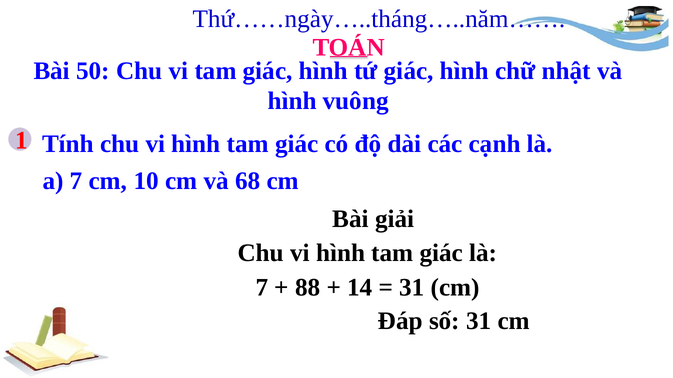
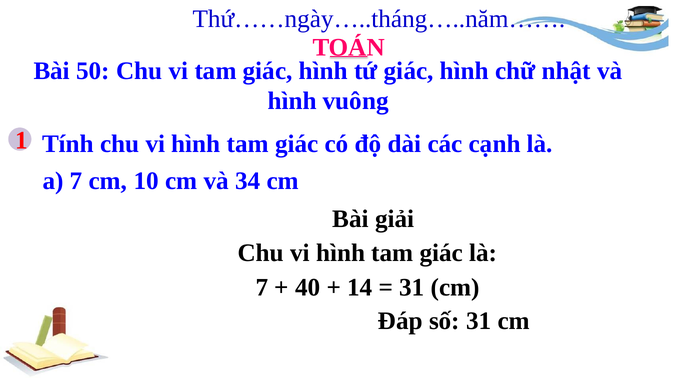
68: 68 -> 34 (248, 181)
88: 88 -> 40 (308, 287)
